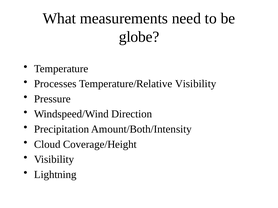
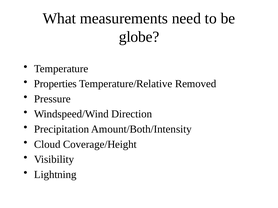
Processes: Processes -> Properties (55, 84)
Temperature/Relative Visibility: Visibility -> Removed (196, 84)
